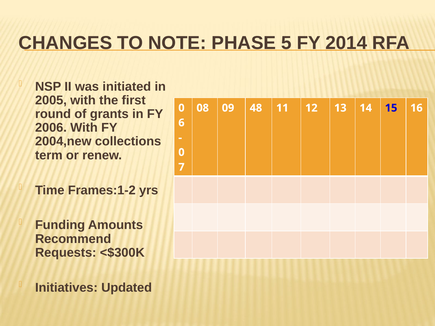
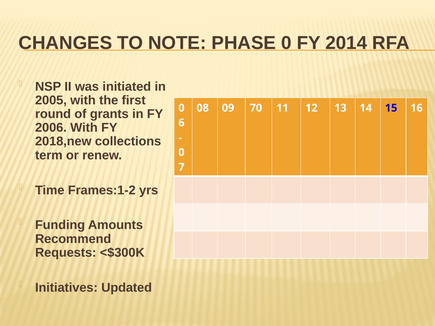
PHASE 5: 5 -> 0 (286, 43)
48: 48 -> 70 (256, 108)
2004,new: 2004,new -> 2018,new (63, 142)
